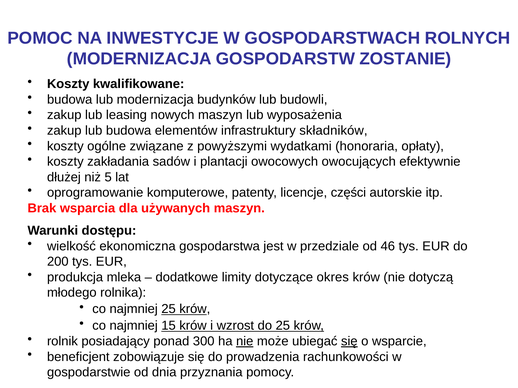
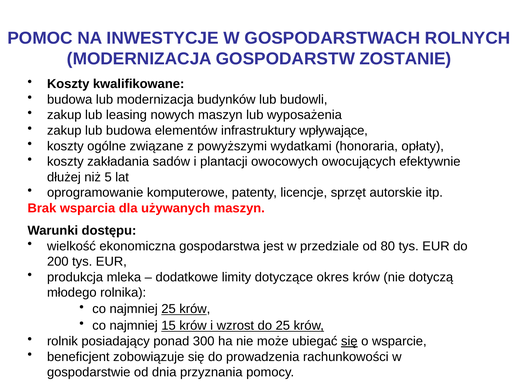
składników: składników -> wpływające (334, 131)
części: części -> sprzęt (348, 193)
46: 46 -> 80 (388, 246)
nie underline: present -> none (245, 342)
